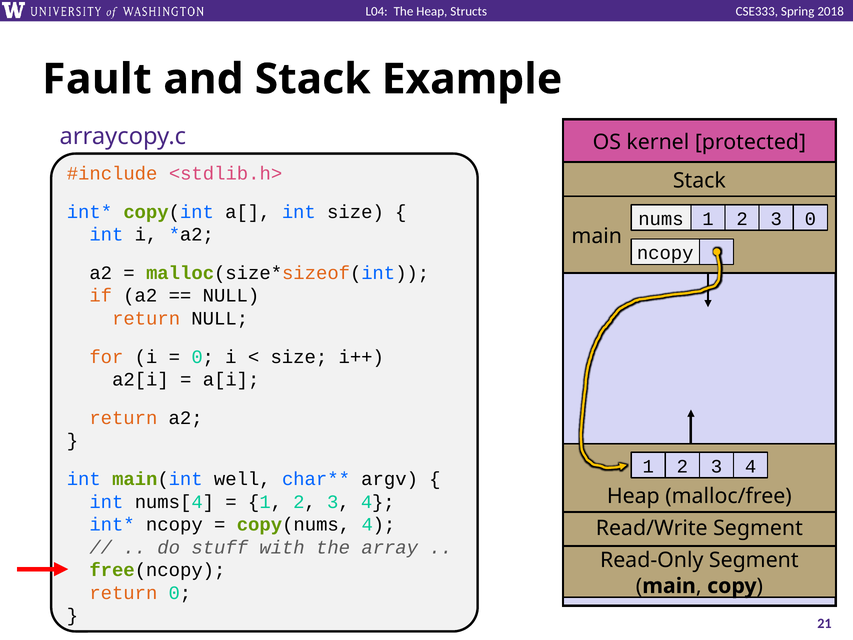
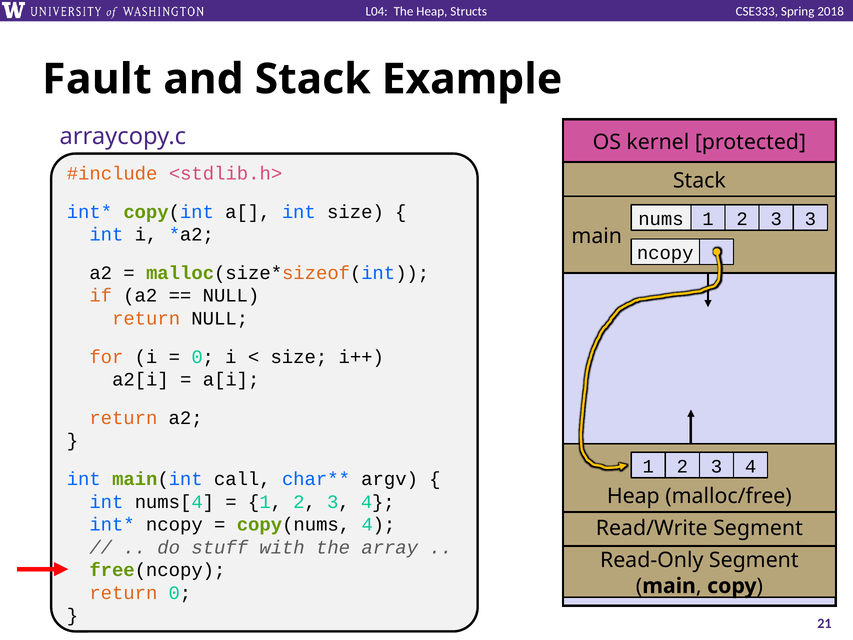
3 0: 0 -> 3 (810, 219)
well: well -> call (242, 479)
